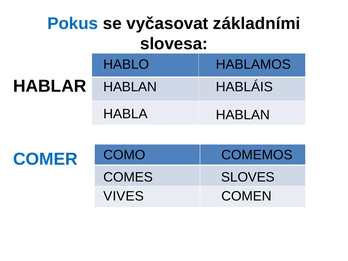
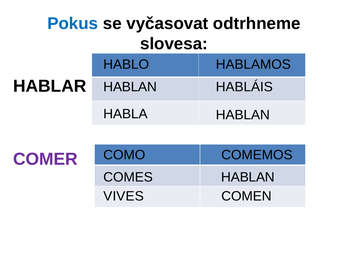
základními: základními -> odtrhneme (257, 24)
COMER colour: blue -> purple (45, 159)
SLOVES: SLOVES -> HABLAN (248, 177)
